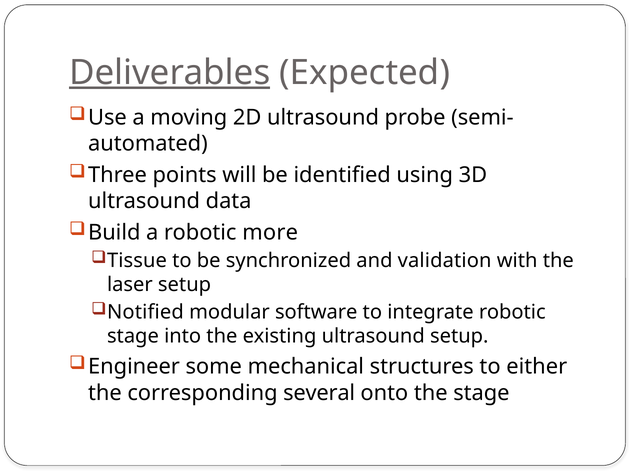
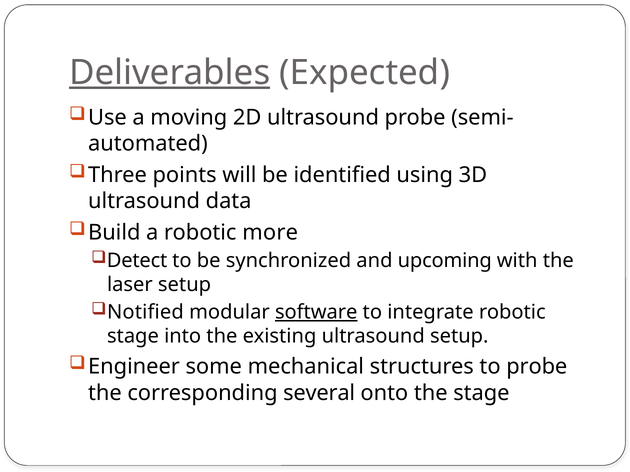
Tissue: Tissue -> Detect (137, 261)
validation: validation -> upcoming (445, 261)
software underline: none -> present (316, 312)
to either: either -> probe (537, 367)
